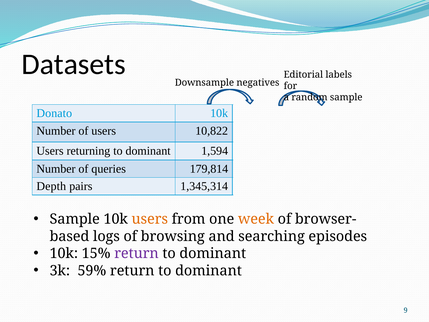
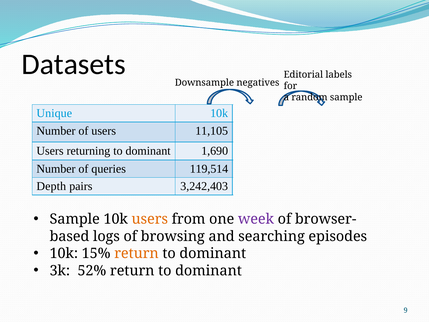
Donato: Donato -> Unique (54, 113)
10,822: 10,822 -> 11,105 (212, 131)
1,594: 1,594 -> 1,690 (215, 151)
179,814: 179,814 -> 119,514 (209, 169)
1,345,314: 1,345,314 -> 3,242,403 (204, 186)
week colour: orange -> purple (256, 219)
return colour: purple -> orange (136, 253)
59%: 59% -> 52% (92, 271)
